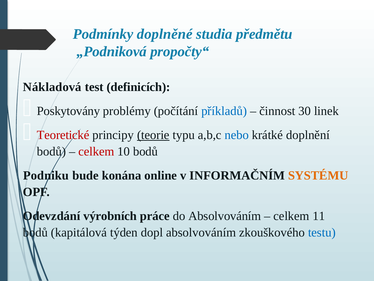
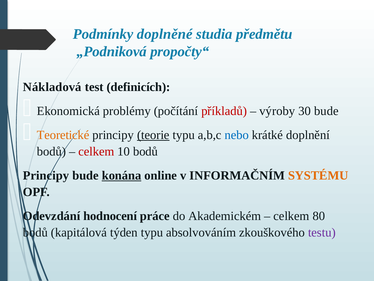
Poskytovány: Poskytovány -> Ekonomická (68, 111)
příkladů colour: blue -> red (224, 111)
činnost: činnost -> výroby (277, 111)
30 linek: linek -> bude (326, 111)
Teoretické colour: red -> orange (63, 135)
Podniku: Podniku -> Principy (46, 175)
konána underline: none -> present (122, 175)
výrobních: výrobních -> hodnocení (110, 216)
do Absolvováním: Absolvováním -> Akademickém (225, 216)
11: 11 -> 80 (319, 216)
týden dopl: dopl -> typu (152, 232)
testu colour: blue -> purple (322, 232)
